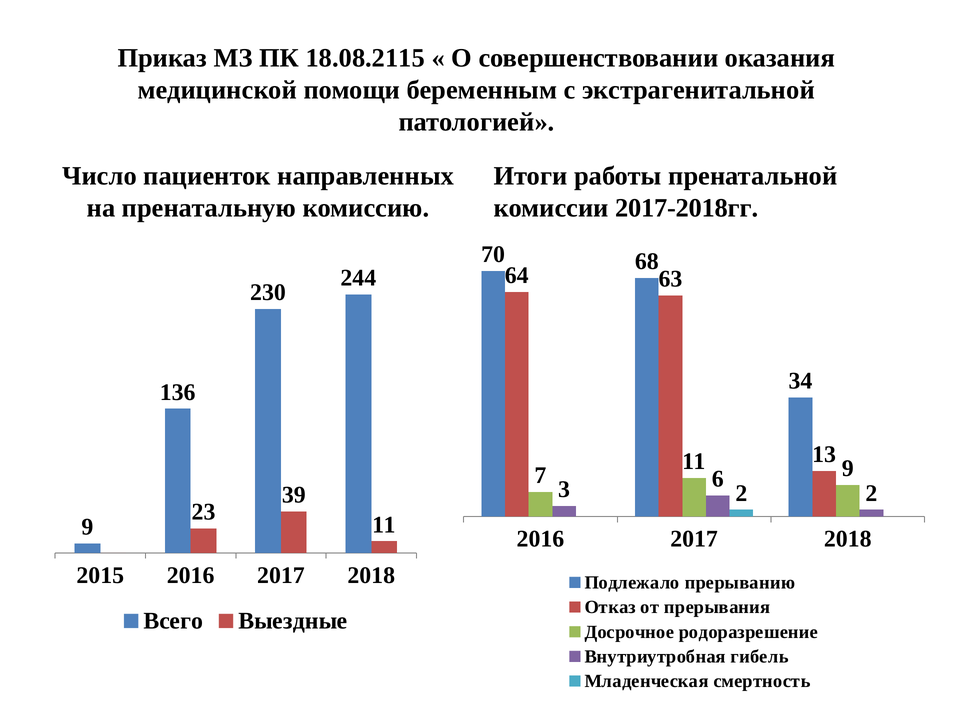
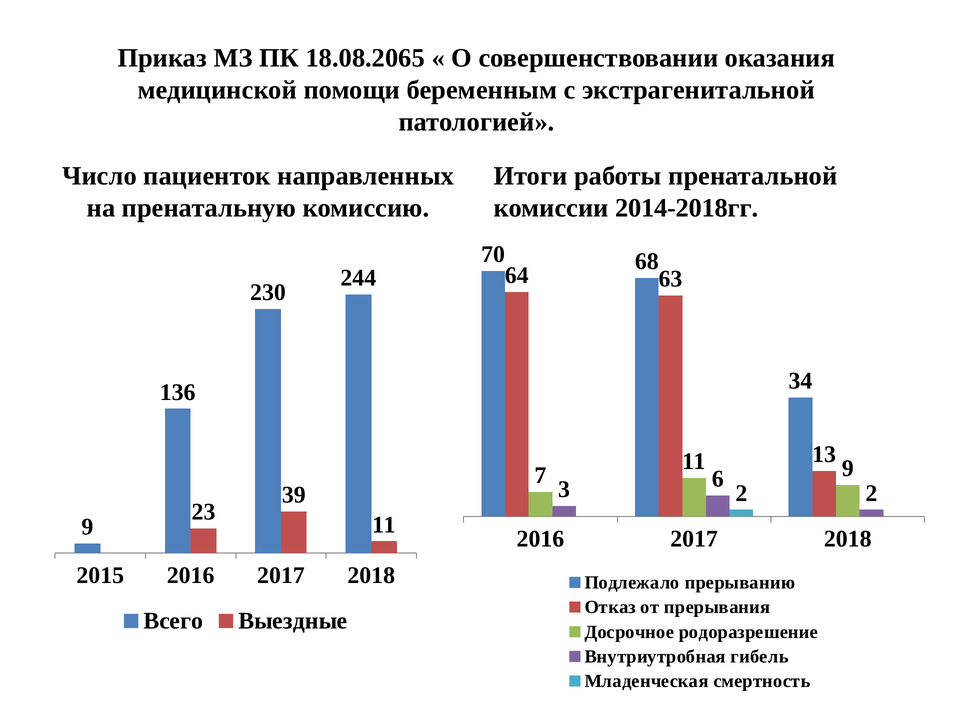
18.08.2115: 18.08.2115 -> 18.08.2065 (365, 58)
2017-2018гг: 2017-2018гг -> 2014-2018гг (687, 208)
